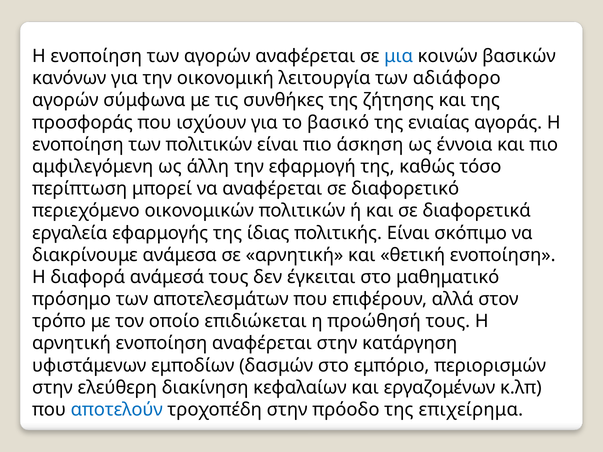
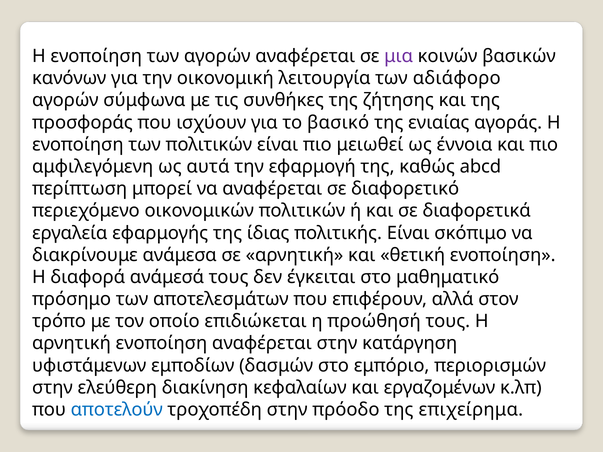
μια colour: blue -> purple (399, 56)
άσκηση: άσκηση -> μειωθεί (370, 145)
άλλη: άλλη -> αυτά (208, 167)
τόσο: τόσο -> abcd (480, 167)
